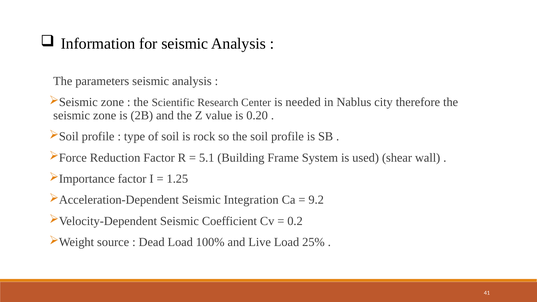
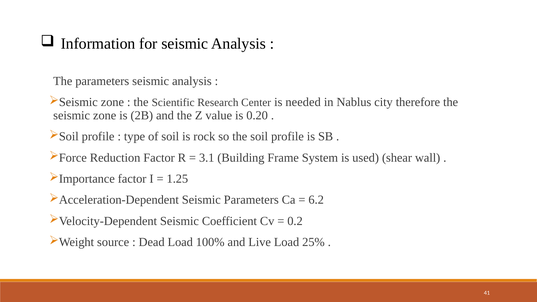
5.1: 5.1 -> 3.1 (207, 158)
Seismic Integration: Integration -> Parameters (251, 200)
9.2: 9.2 -> 6.2 (316, 200)
